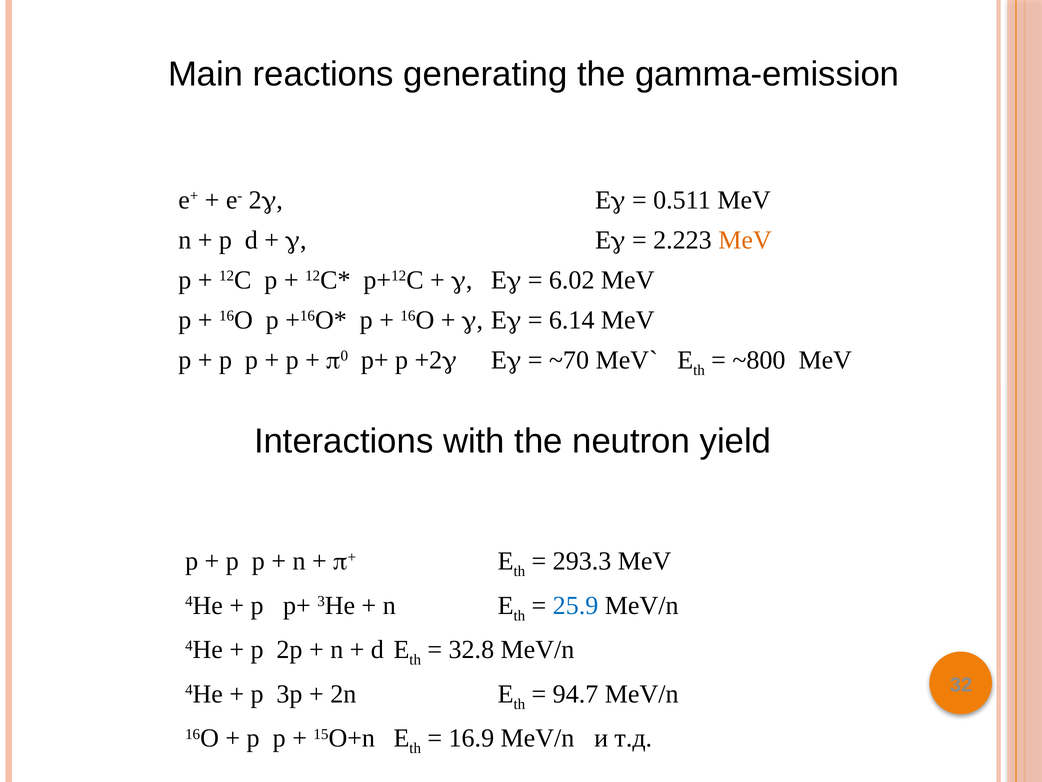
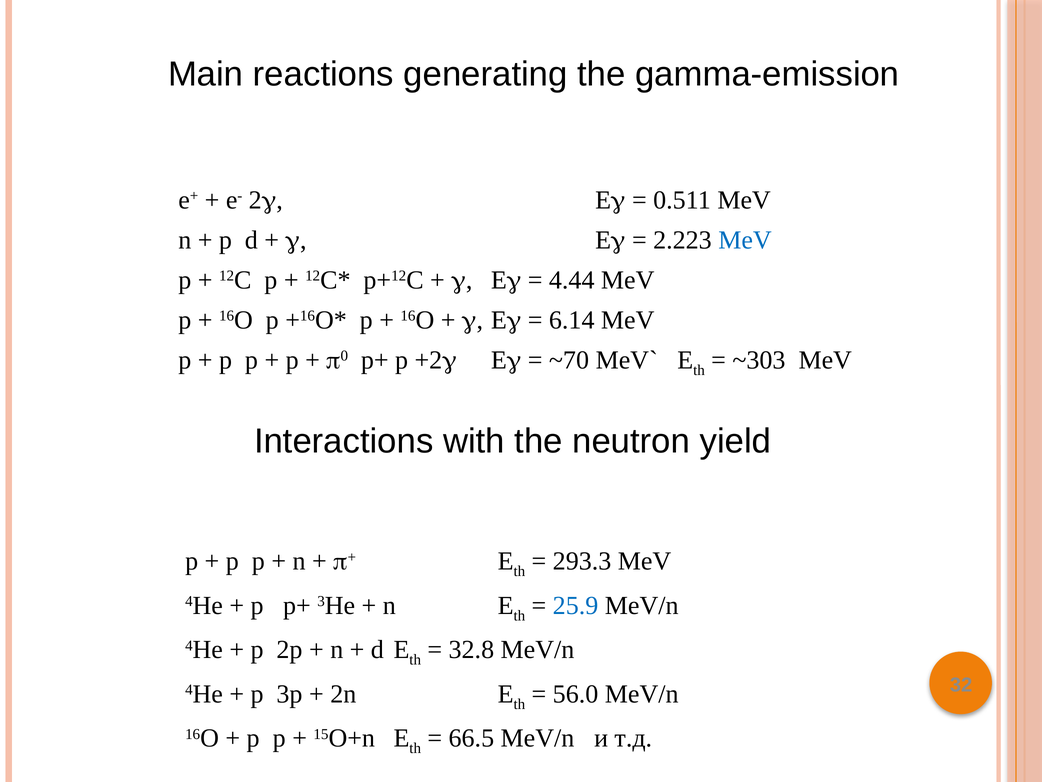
MeV colour: orange -> blue (745, 240)
6.02: 6.02 -> 4.44 (572, 280)
~800: ~800 -> ~303 (759, 360)
94.7: 94.7 -> 56.0 (576, 694)
16.9: 16.9 -> 66.5 (471, 738)
